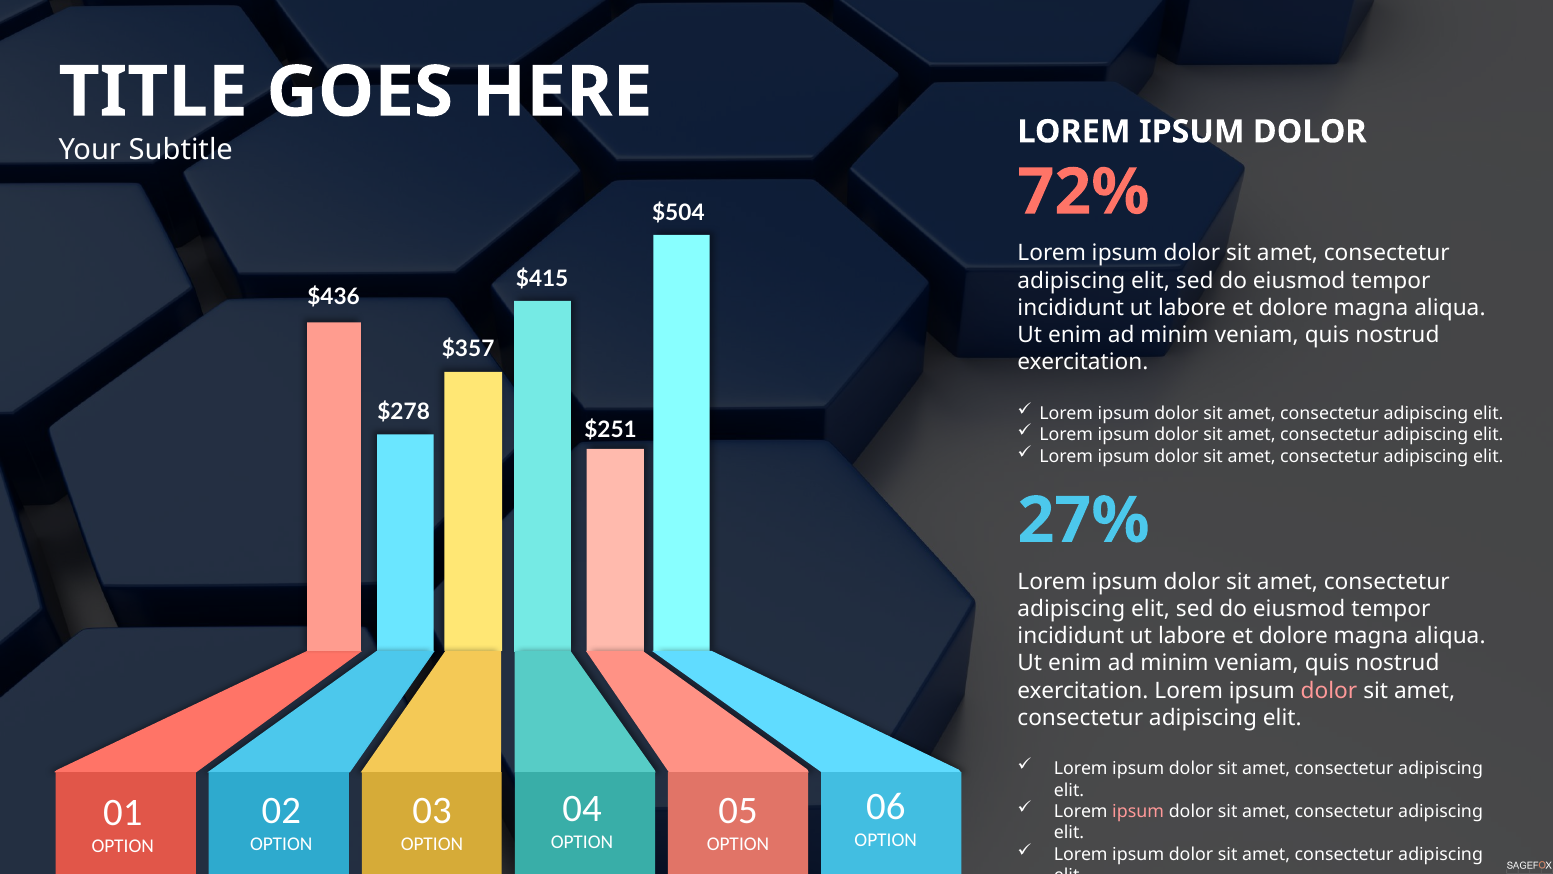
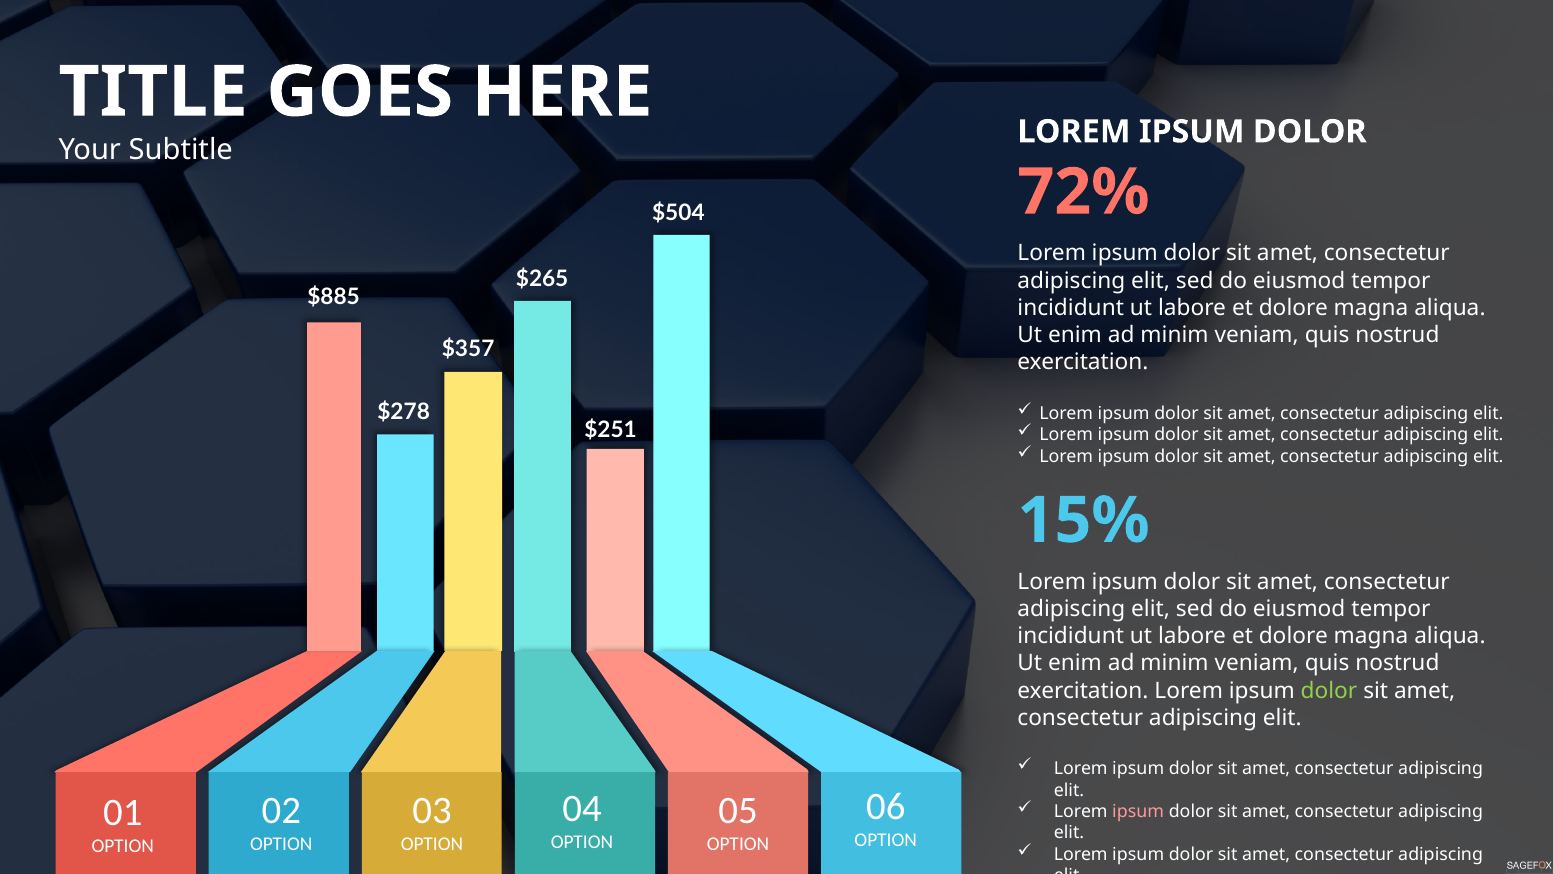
$415: $415 -> $265 (542, 279)
$436: $436 -> $885 (334, 297)
27%: 27% -> 15% (1084, 520)
dolor colour: pink -> light green (1329, 690)
